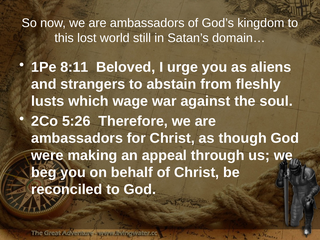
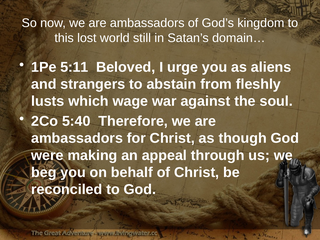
8:11: 8:11 -> 5:11 (74, 67)
5:26: 5:26 -> 5:40 (76, 121)
